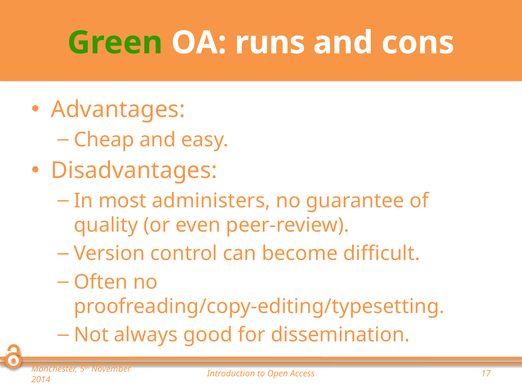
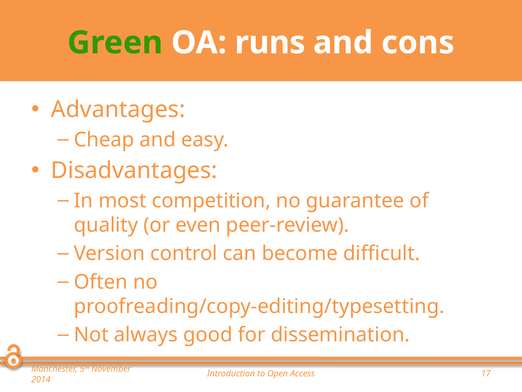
administers: administers -> competition (211, 200)
